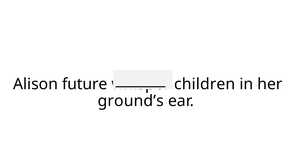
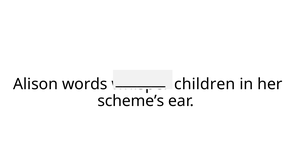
future: future -> words (85, 84)
ground’s: ground’s -> scheme’s (131, 101)
